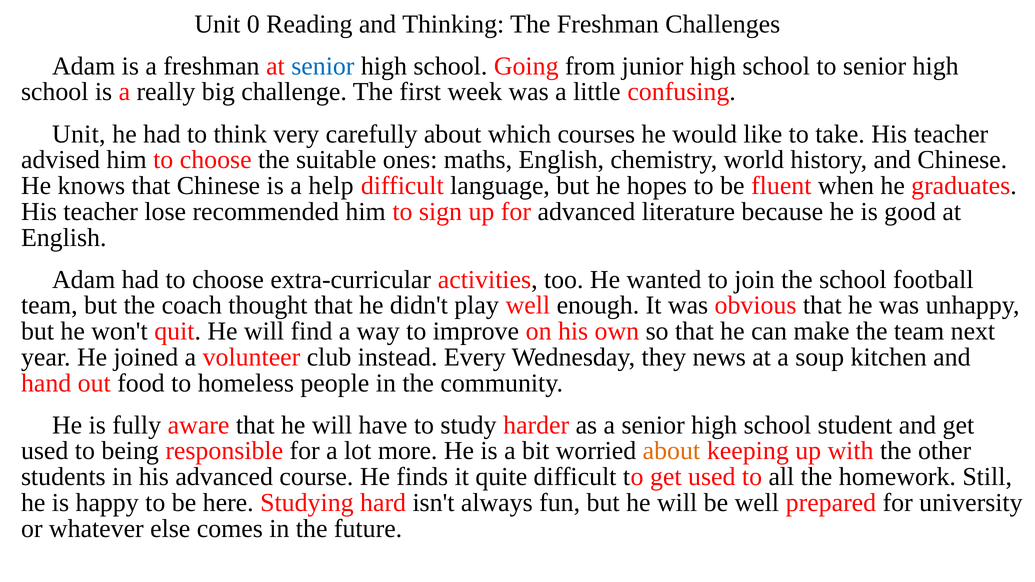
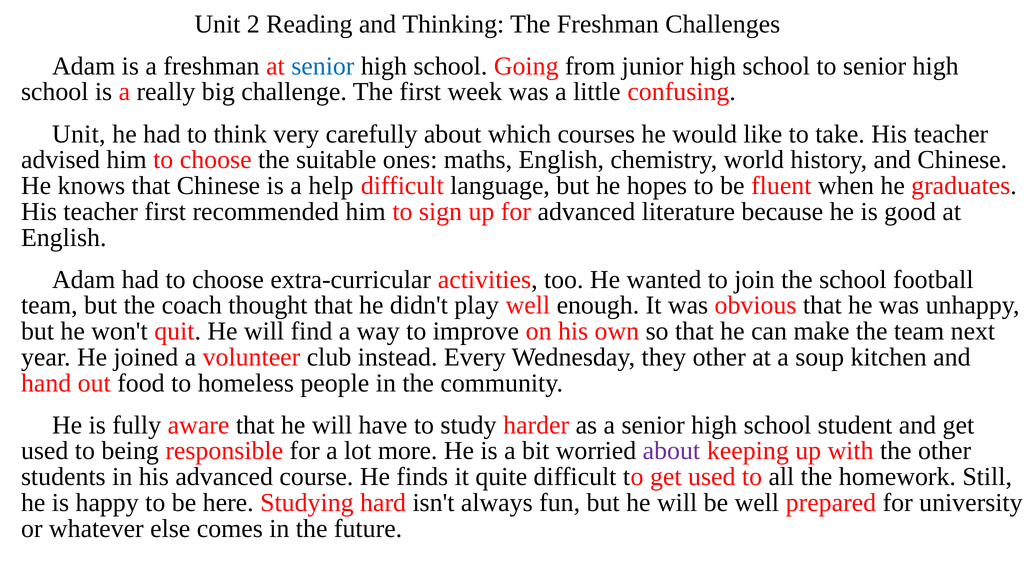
0: 0 -> 2 (253, 24)
teacher lose: lose -> first (165, 212)
they news: news -> other (719, 357)
about colour: orange -> purple (671, 451)
